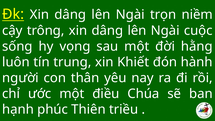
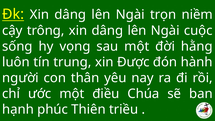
Khiết: Khiết -> Được (133, 62)
